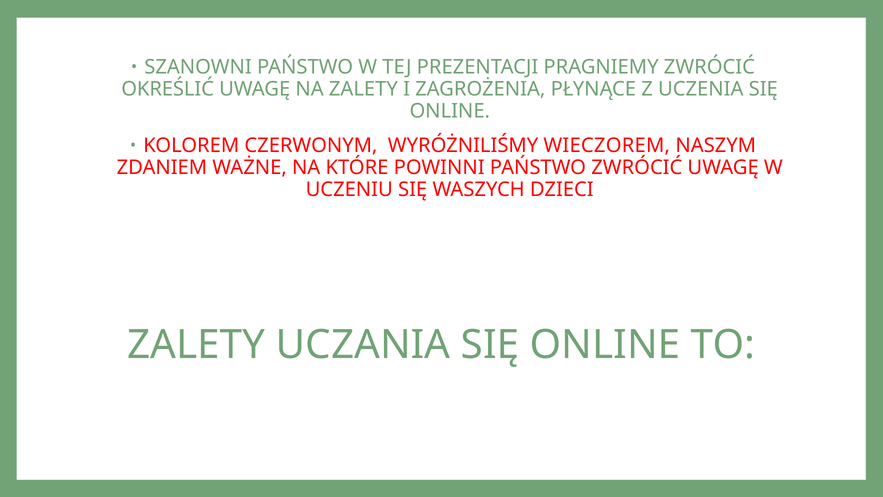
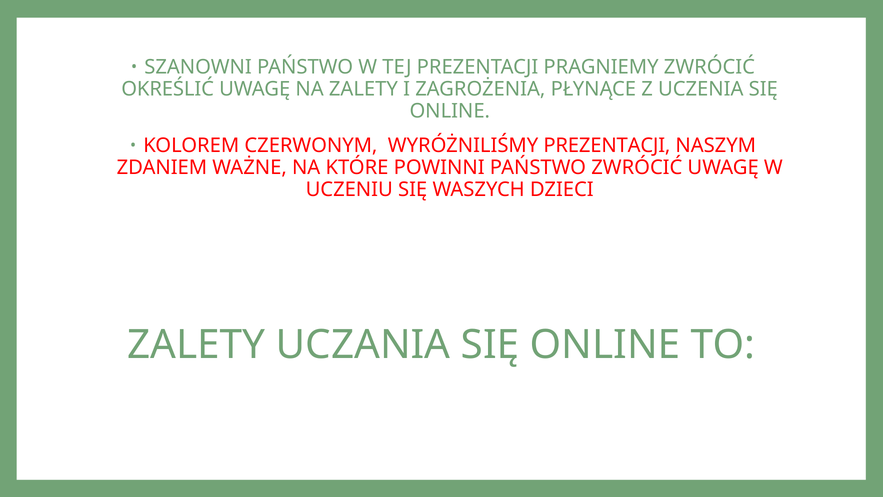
WYRÓŻNILIŚMY WIECZOREM: WIECZOREM -> PREZENTACJI (607, 146)
